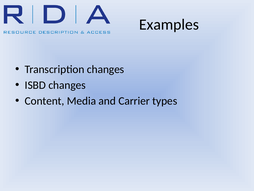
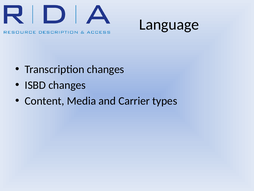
Examples: Examples -> Language (169, 25)
